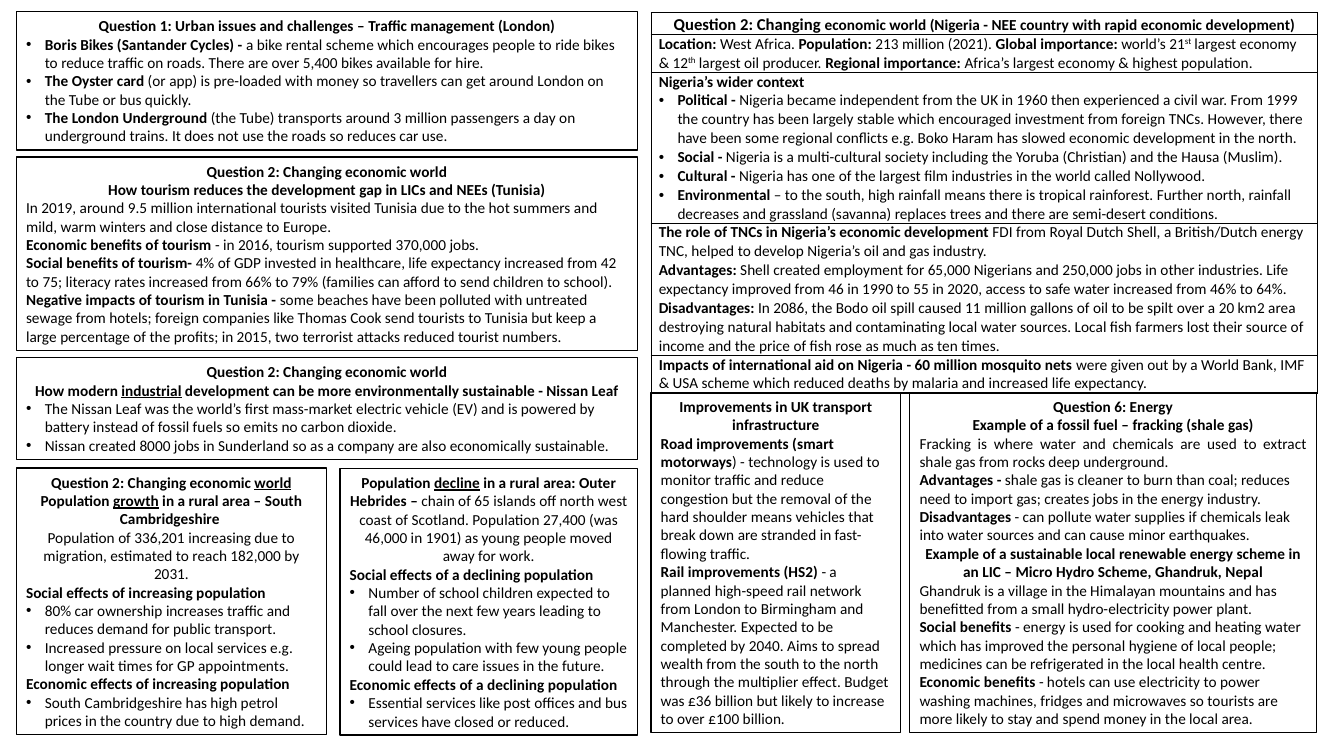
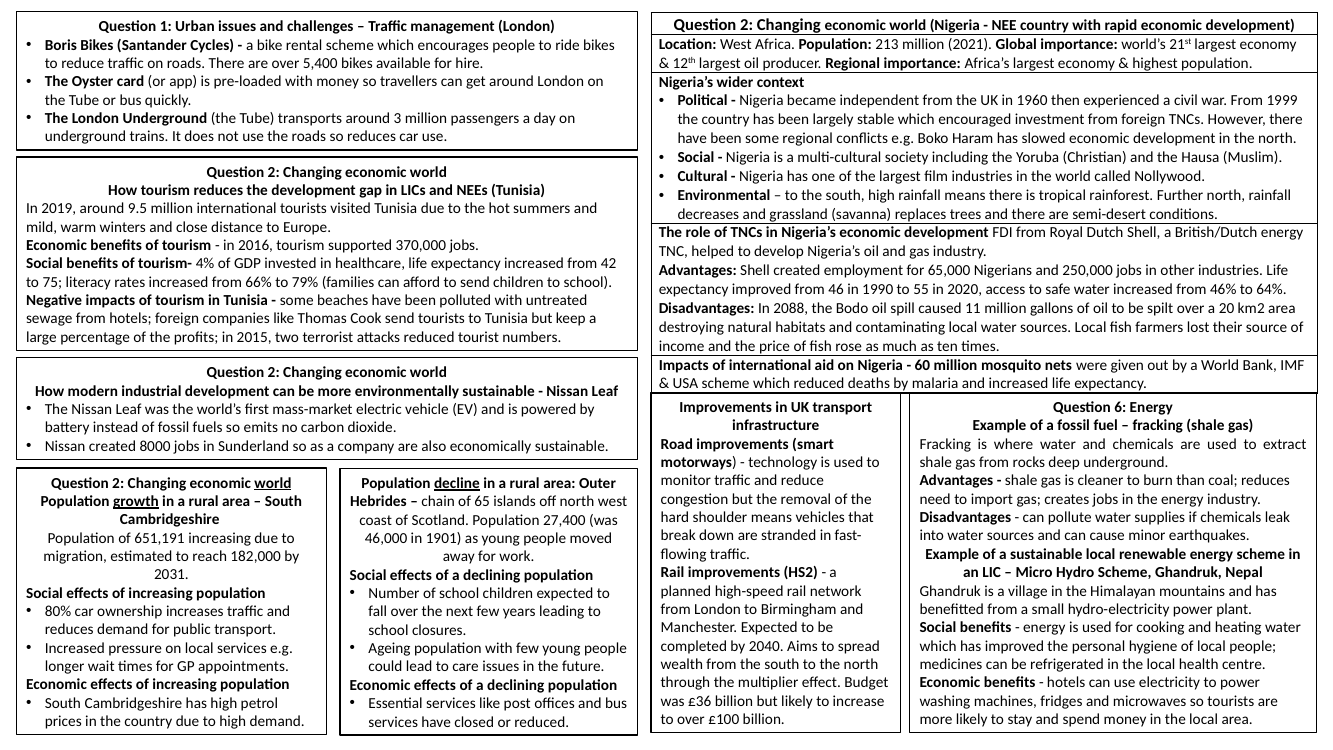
2086: 2086 -> 2088 (791, 308)
industrial underline: present -> none (151, 391)
336,201: 336,201 -> 651,191 (160, 538)
